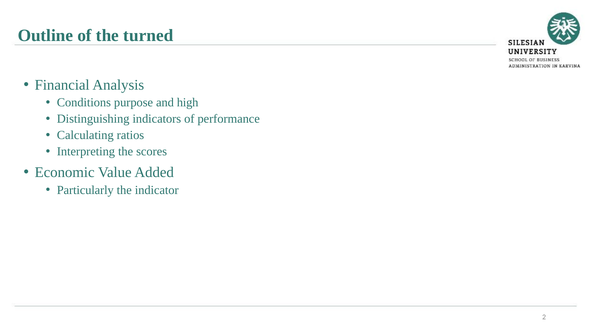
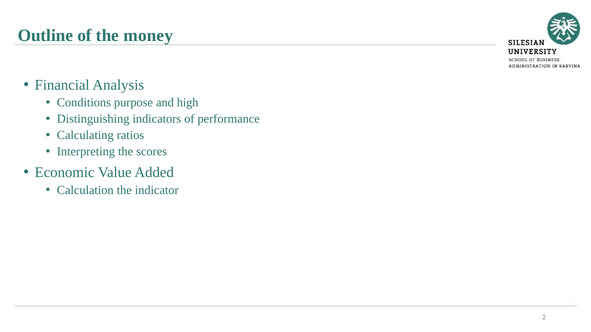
turned: turned -> money (148, 35)
Particularly: Particularly -> Calculation (85, 190)
